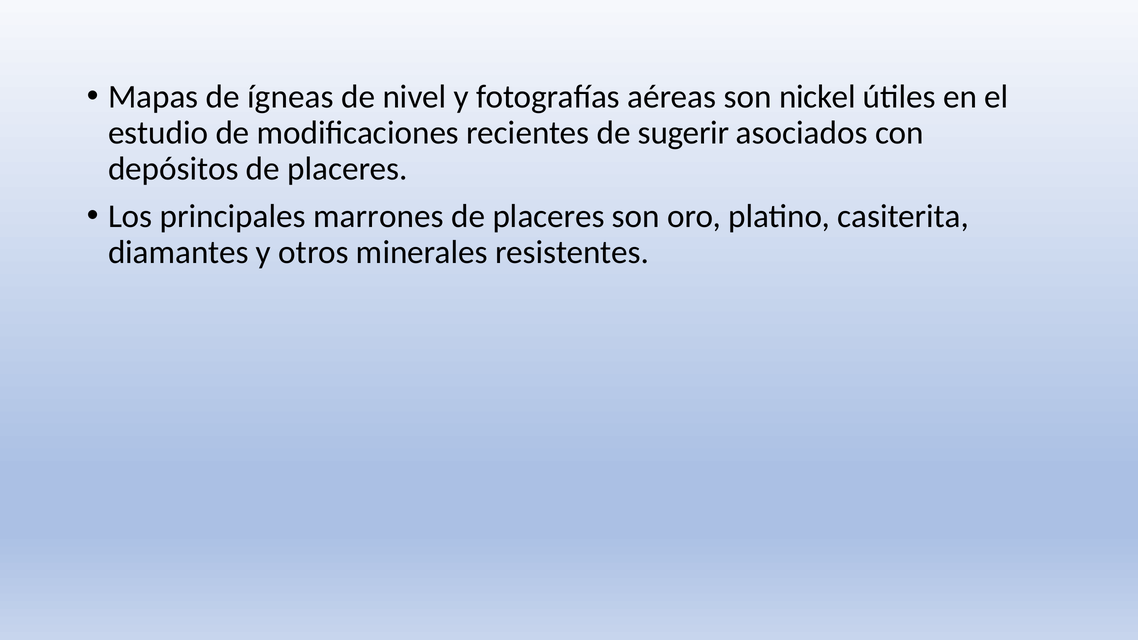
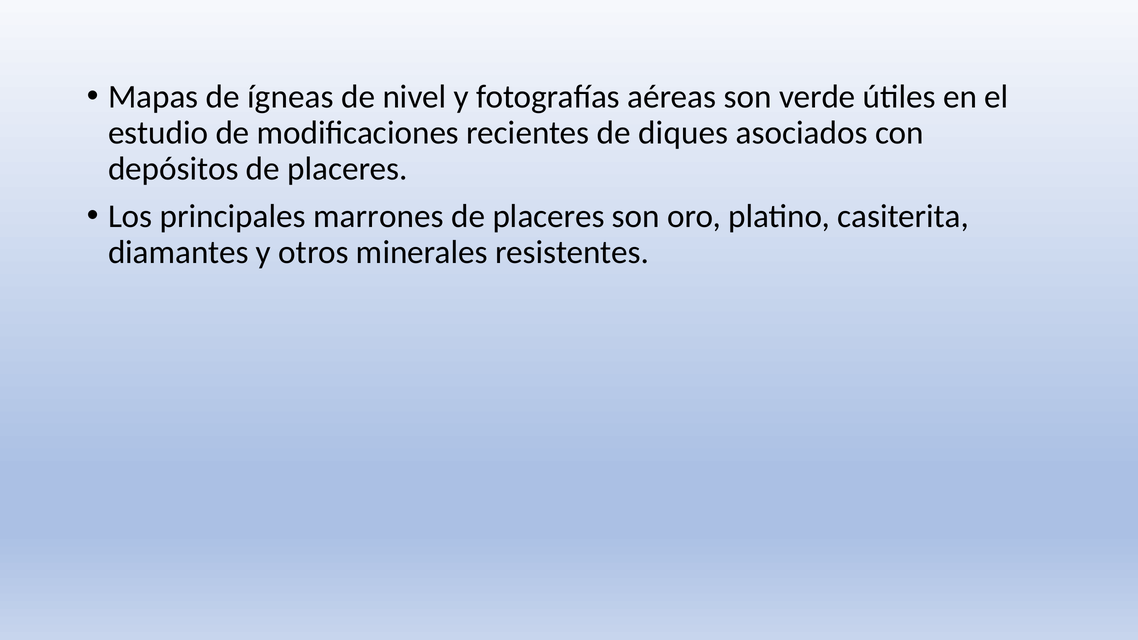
nickel: nickel -> verde (817, 97)
sugerir: sugerir -> diques (683, 133)
